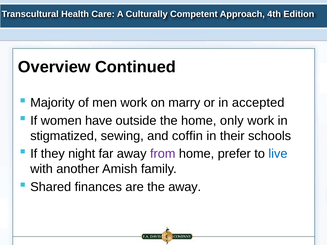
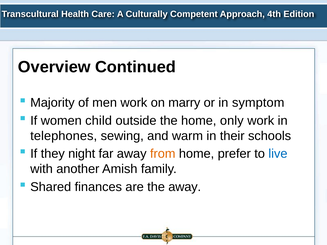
accepted: accepted -> symptom (258, 103)
have: have -> child (99, 121)
stigmatized: stigmatized -> telephones (64, 136)
coffin: coffin -> warm (187, 136)
from colour: purple -> orange (163, 154)
